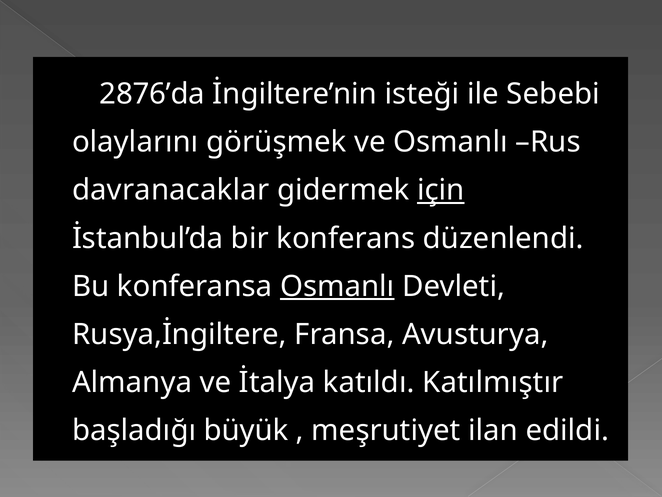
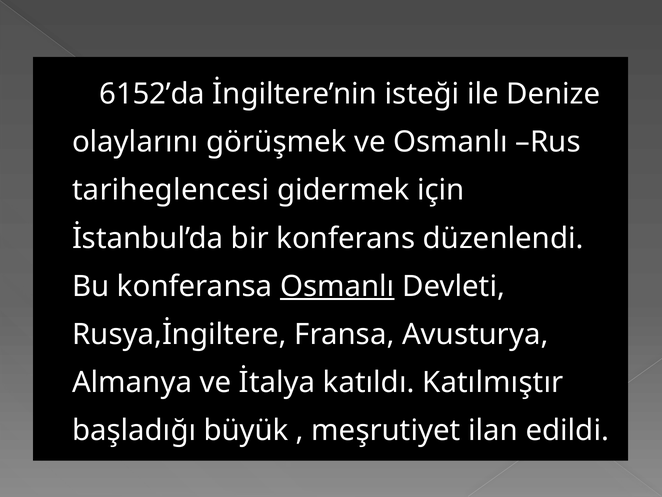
2876’da: 2876’da -> 6152’da (152, 94)
Sebebi: Sebebi -> Denize (553, 94)
davranacaklar: davranacaklar -> tariheglencesi (171, 190)
için underline: present -> none (441, 190)
